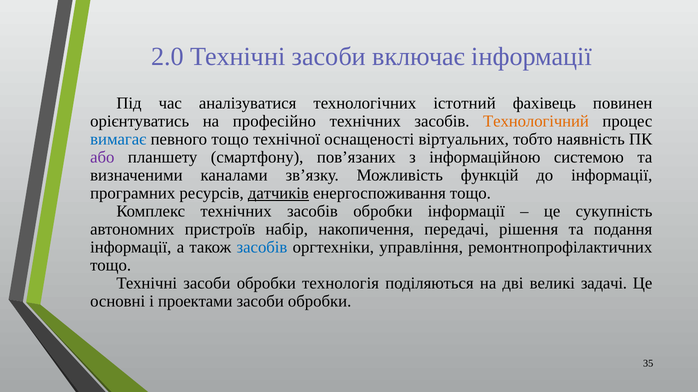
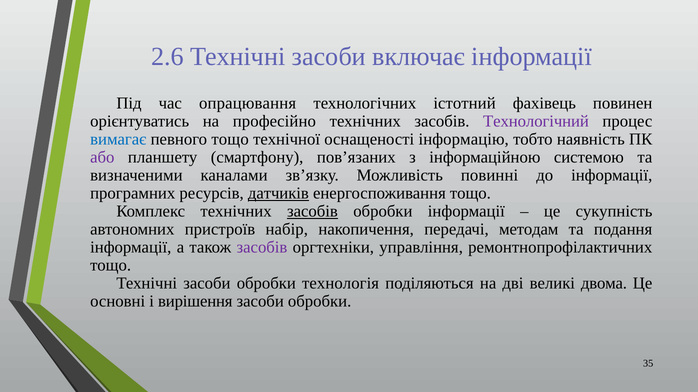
2.0: 2.0 -> 2.6 (168, 57)
аналізуватися: аналізуватися -> опрацювання (248, 103)
Технологічний colour: orange -> purple (536, 121)
віртуальних: віртуальних -> інформацію (464, 139)
функцій: функцій -> повинні (490, 175)
засобів underline: none -> present (312, 212)
рішення: рішення -> методам (529, 230)
засобів colour: blue -> purple (262, 248)
задачі: задачі -> двома (604, 284)
проектами: проектами -> вирішення (195, 302)
